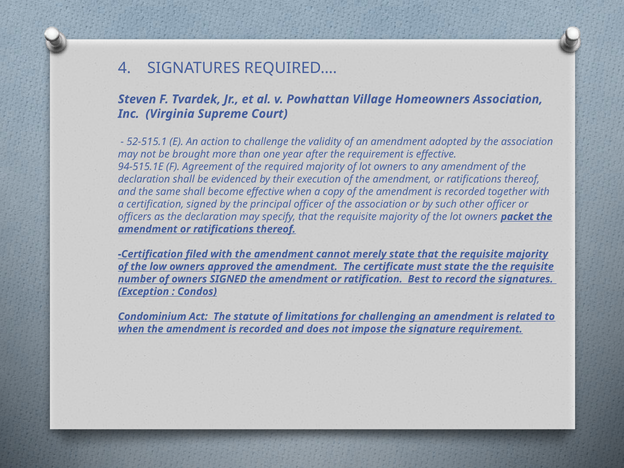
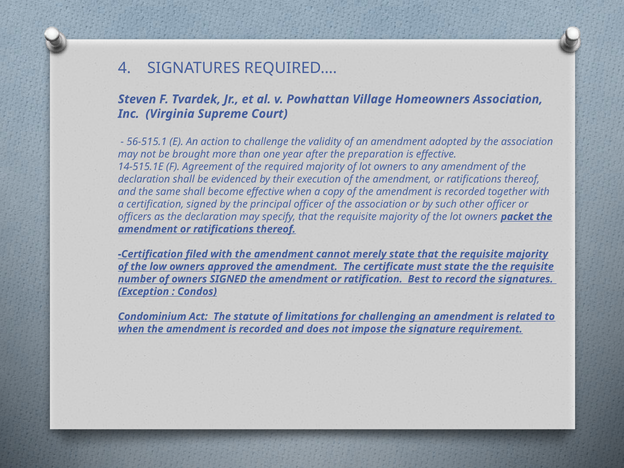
52-515.1: 52-515.1 -> 56-515.1 (147, 142)
the requirement: requirement -> preparation (376, 154)
94-515.1E: 94-515.1E -> 14-515.1E (141, 167)
